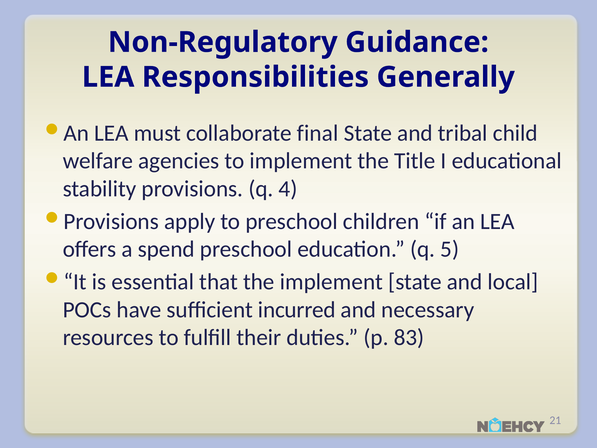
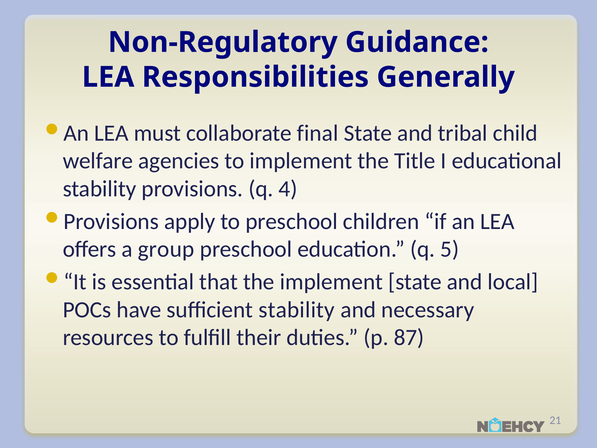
spend: spend -> group (166, 249)
sufficient incurred: incurred -> stability (297, 310)
83: 83 -> 87 (409, 337)
